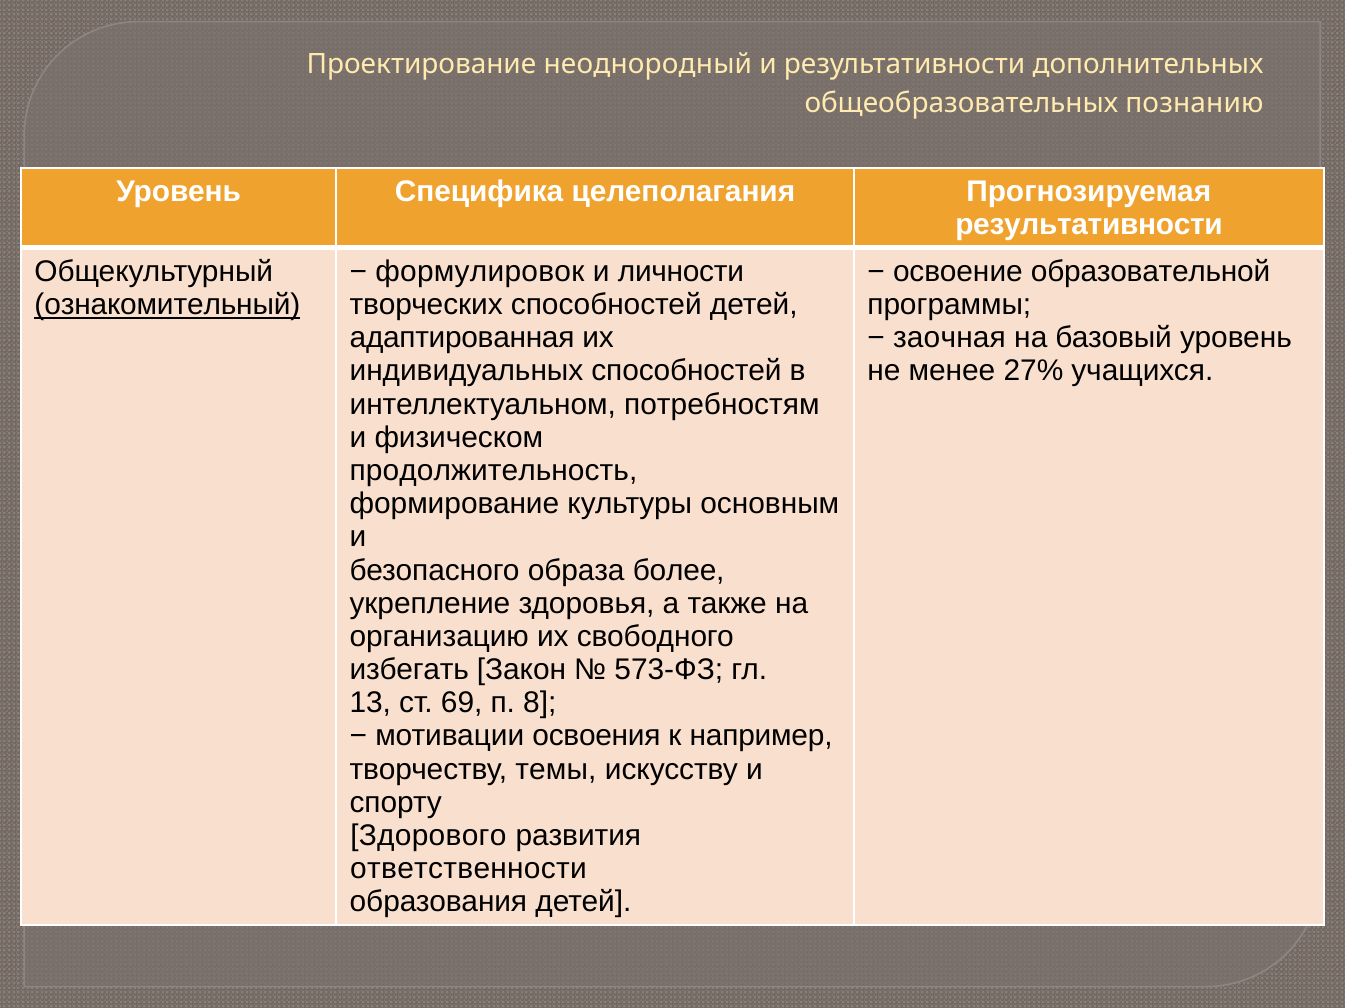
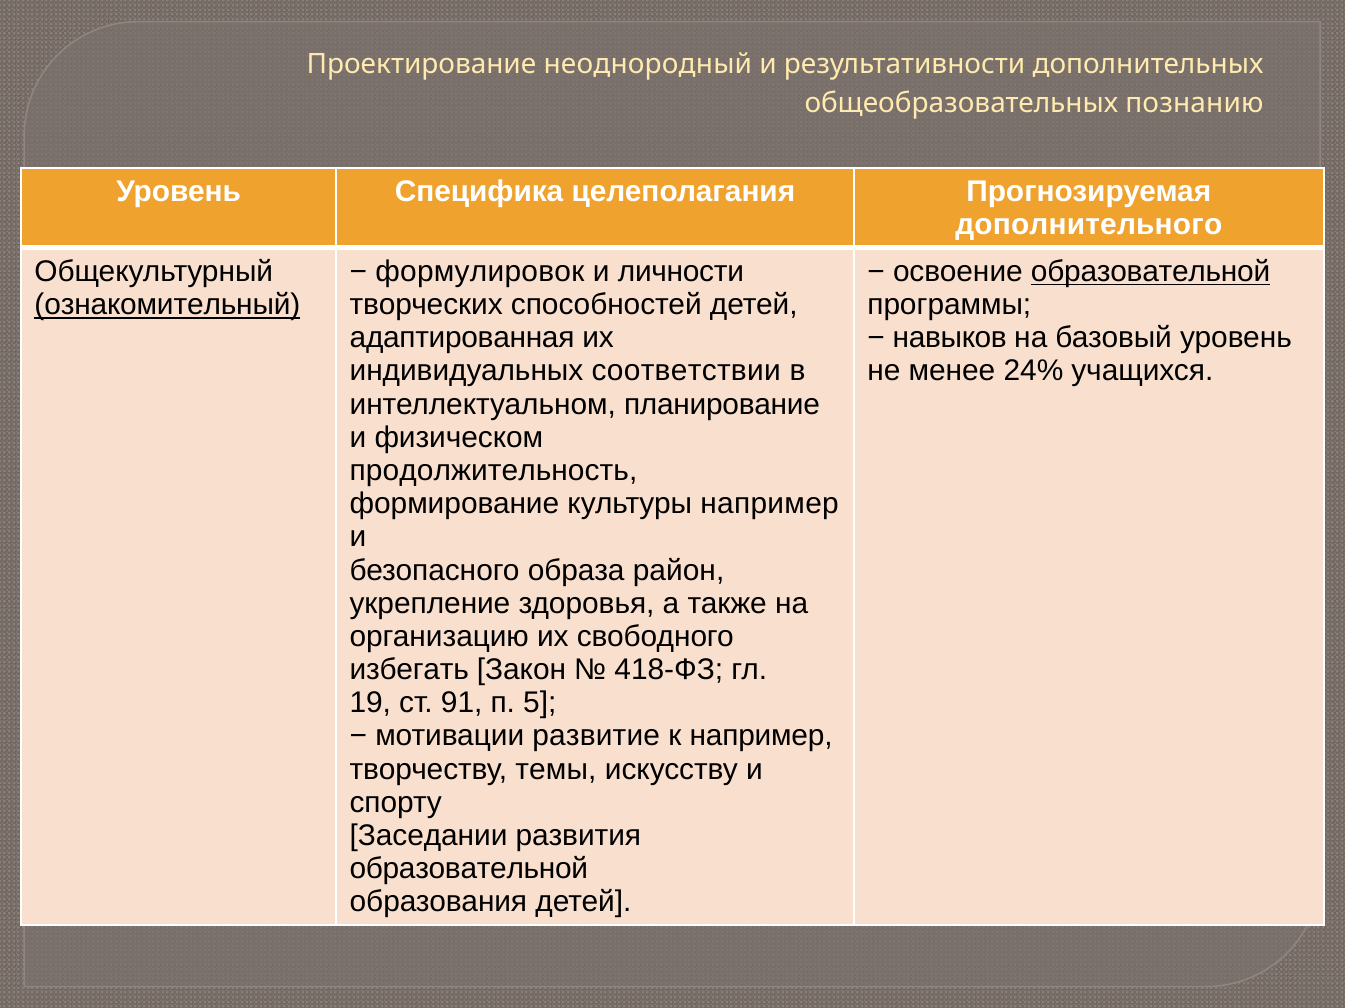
результативности: результативности -> дополнительного (1089, 225)
образовательной underline: none -> present (1151, 272)
заочная: заочная -> навыков (950, 338)
индивидуальных способностей: способностей -> соответствии (686, 371)
27%: 27% -> 24% (1033, 371)
потребностям: потребностям -> планирование (722, 405)
культуры основным: основным -> например (770, 504)
более: более -> район (679, 571)
573-ФЗ: 573-ФЗ -> 418-ФЗ (669, 670)
13: 13 -> 19 (370, 703)
69: 69 -> 91 (462, 703)
8: 8 -> 5 (540, 703)
освоения: освоения -> развитие (596, 737)
Здорового: Здорового -> Заседании (429, 836)
ответственности: ответственности -> образовательной (469, 869)
